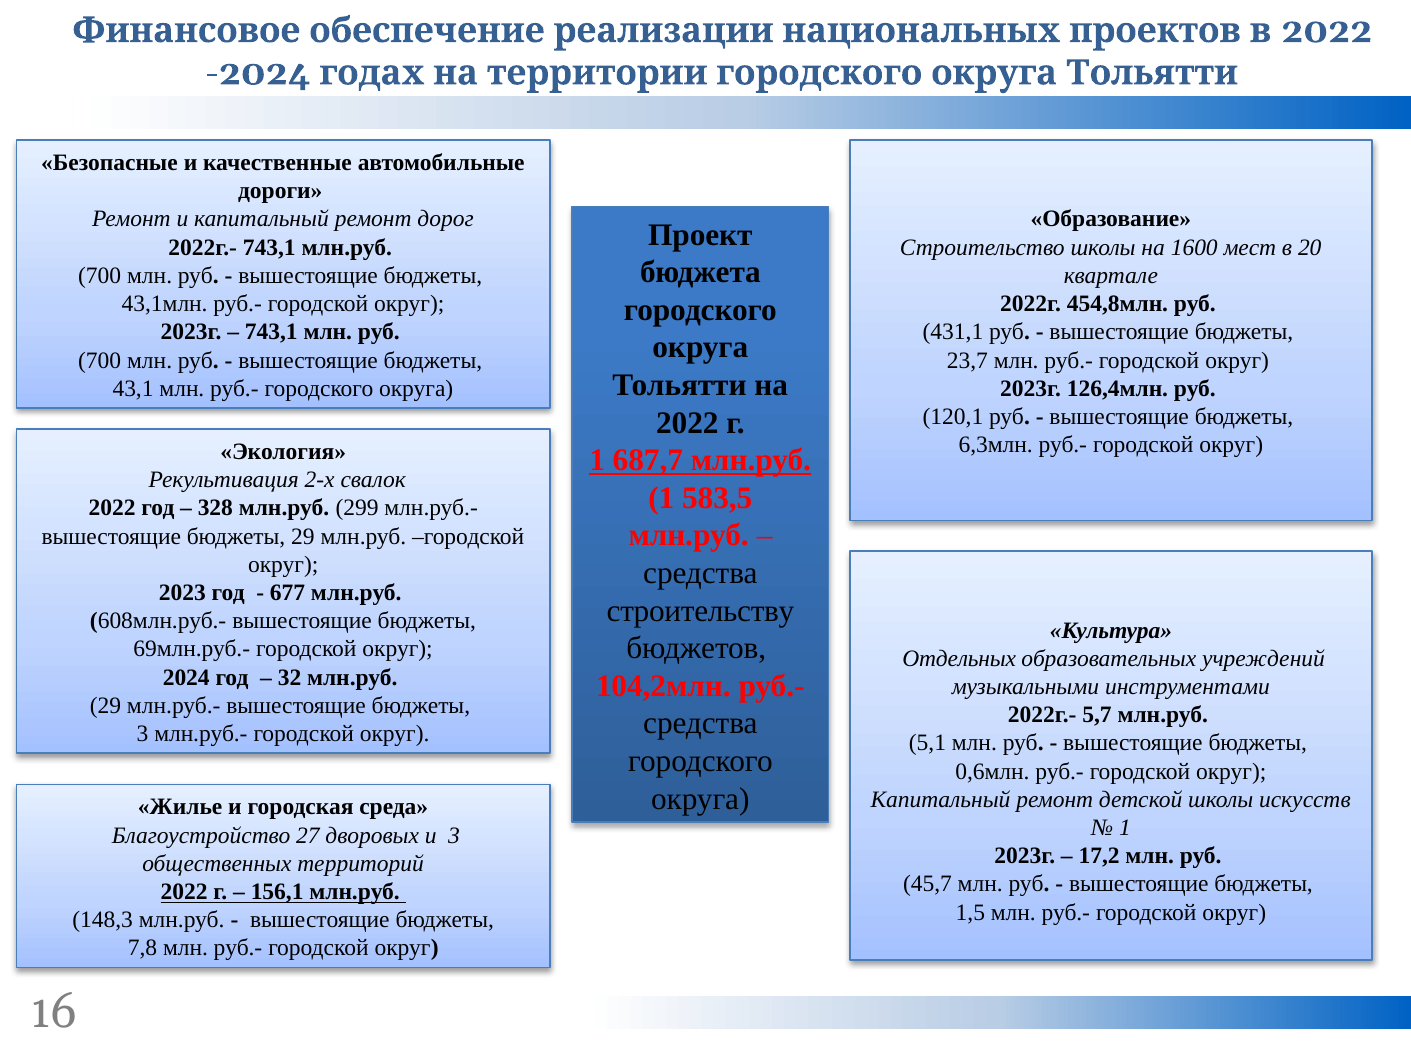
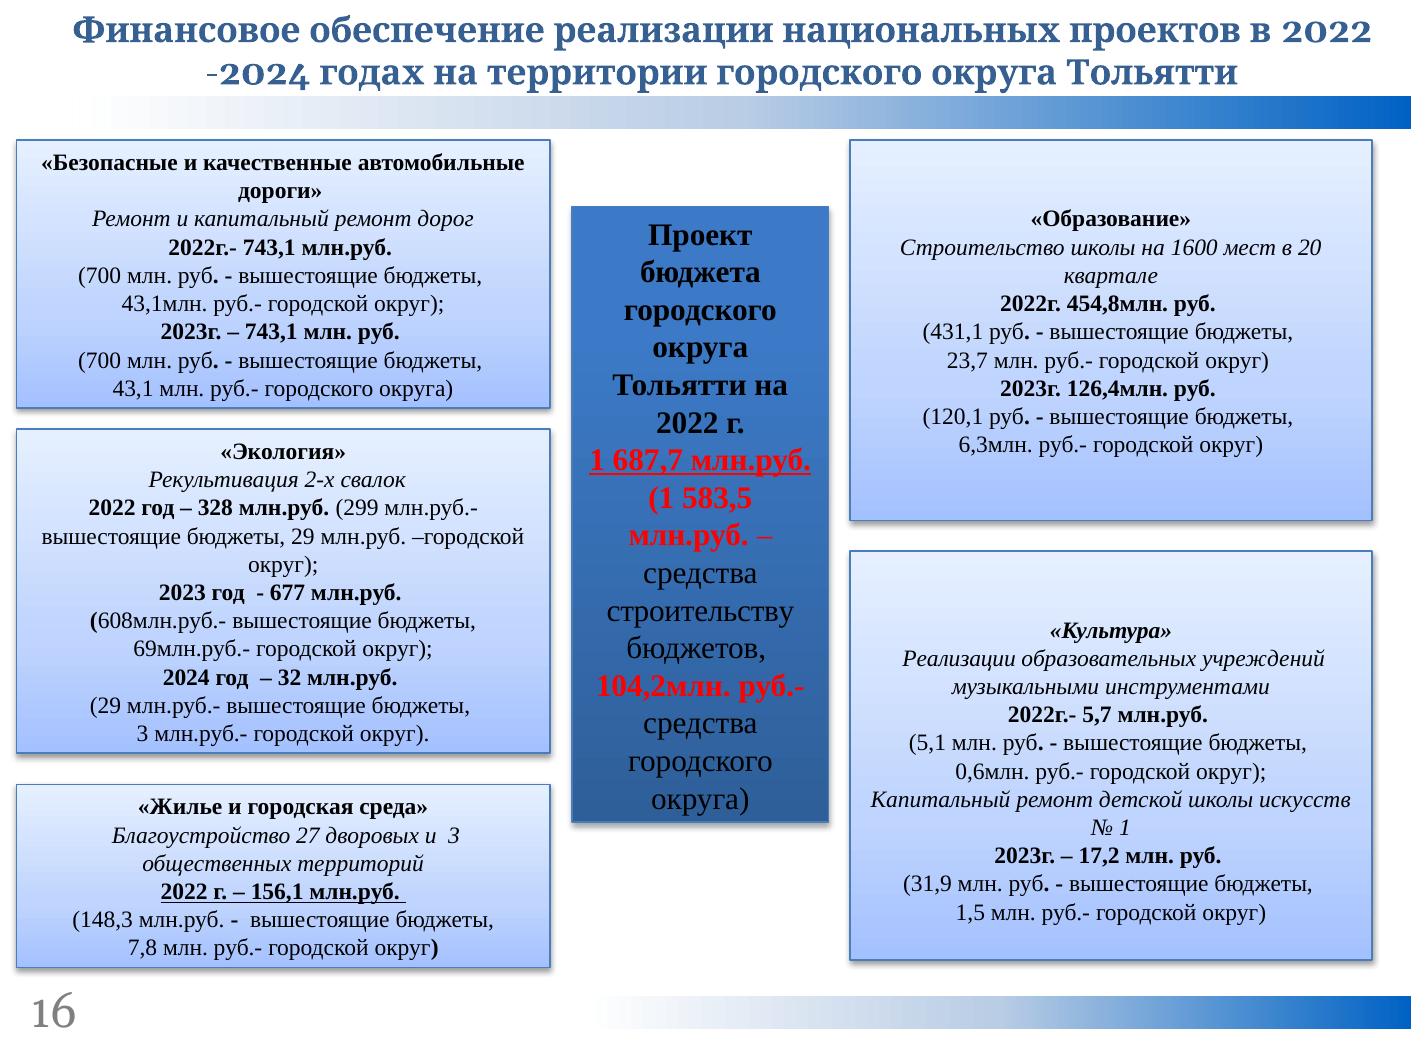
Отдельных: Отдельных -> Реализации (959, 659)
45,7: 45,7 -> 31,9 (927, 884)
